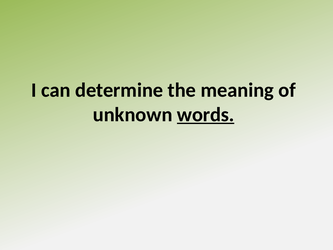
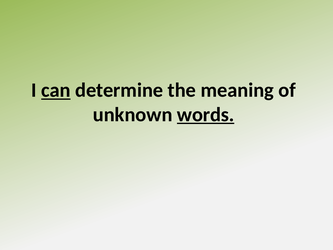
can underline: none -> present (56, 90)
